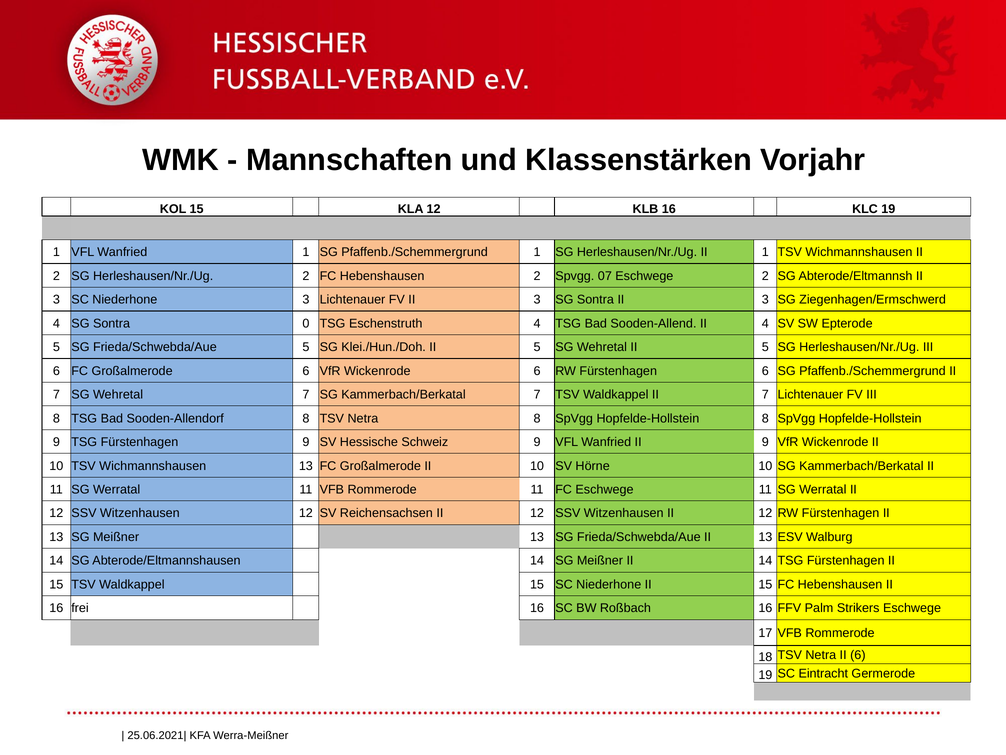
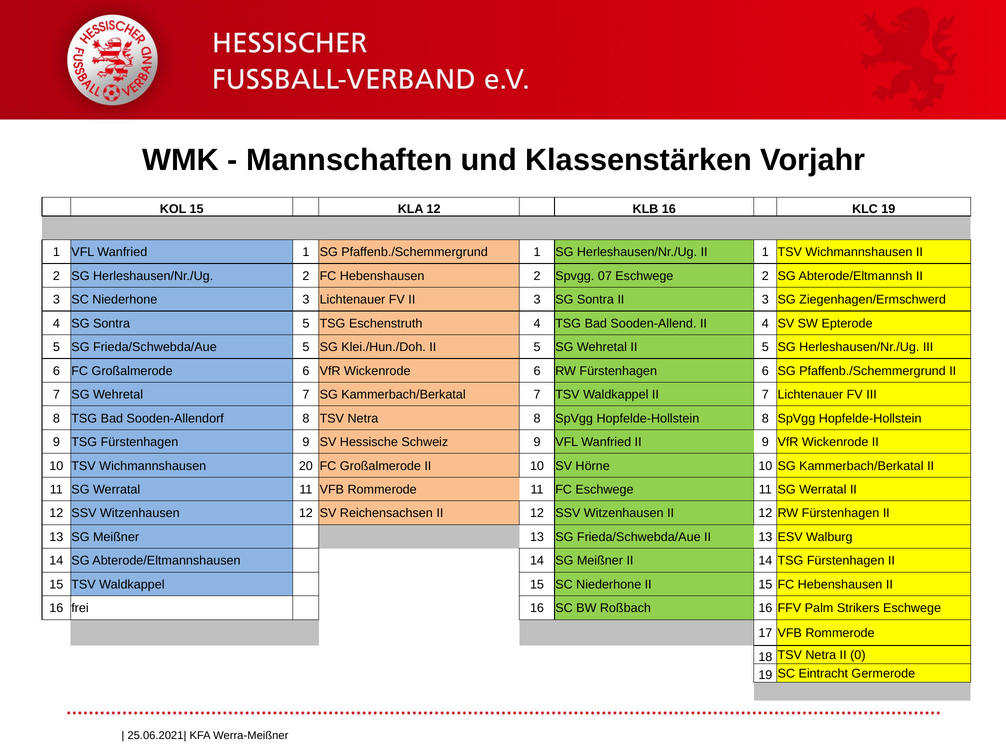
Sontra 0: 0 -> 5 (306, 323)
Wichmannshausen 13: 13 -> 20 (306, 466)
II 6: 6 -> 0 (858, 655)
